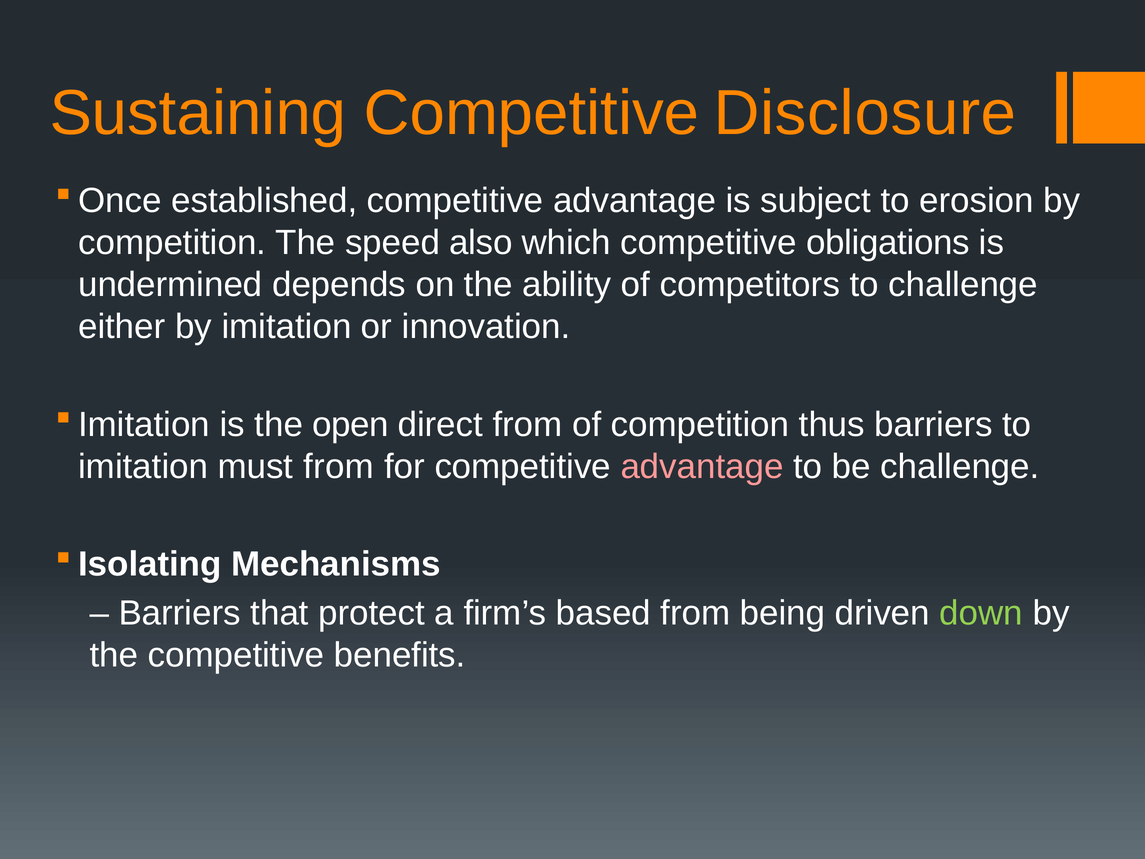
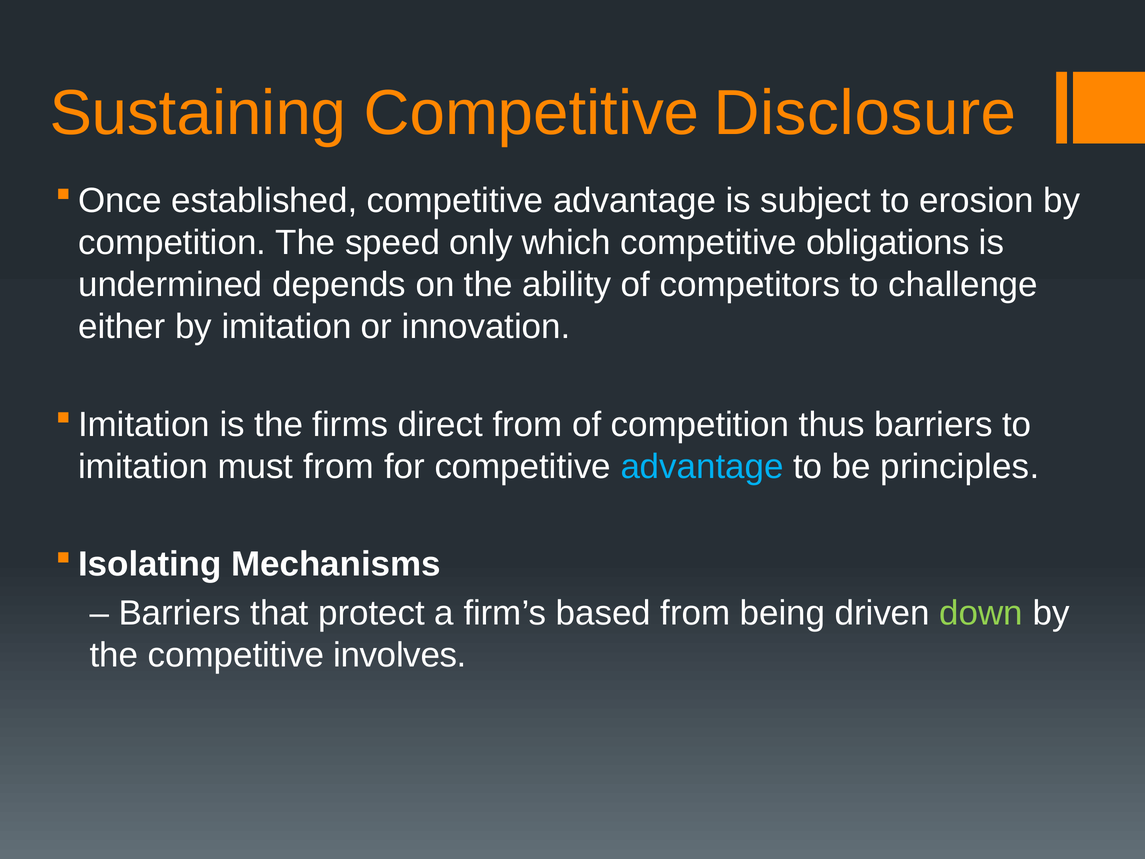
also: also -> only (481, 243)
open: open -> firms (350, 424)
advantage colour: pink -> light blue (702, 466)
be challenge: challenge -> principles (960, 466)
benefits: benefits -> involves (400, 655)
